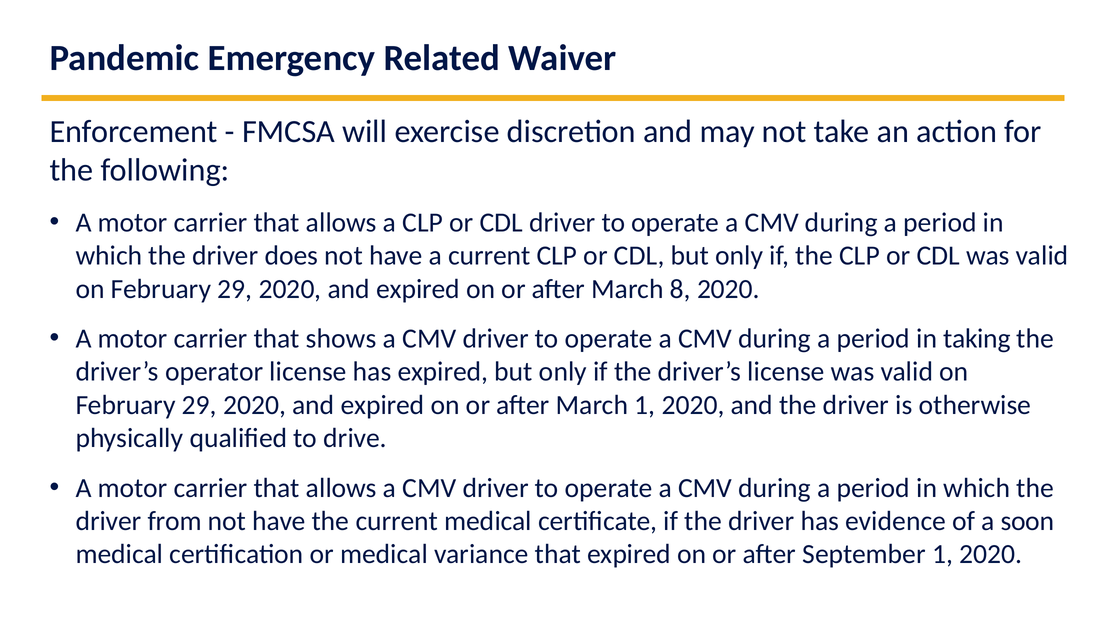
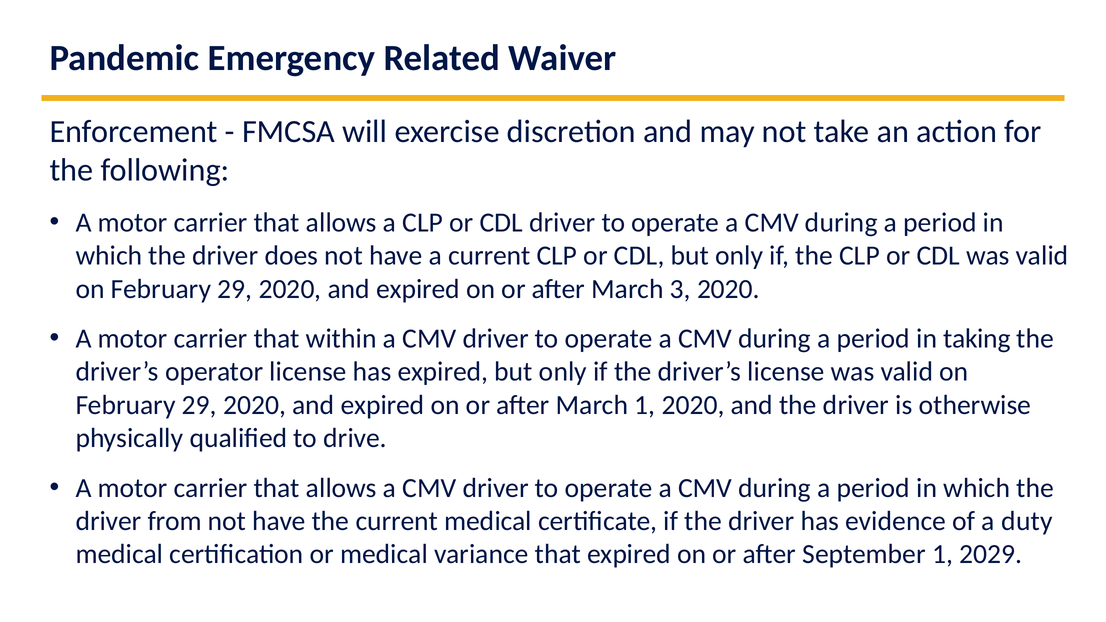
8: 8 -> 3 (680, 289)
shows: shows -> within (341, 339)
soon: soon -> duty (1027, 521)
September 1 2020: 2020 -> 2029 (991, 554)
